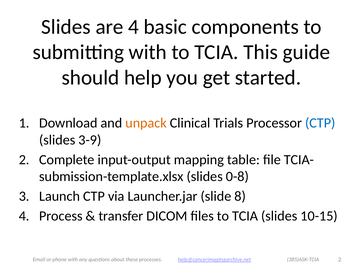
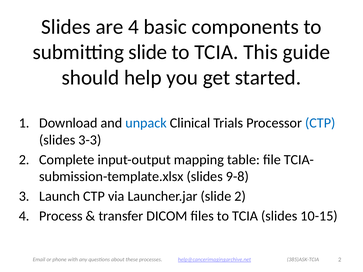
submitting with: with -> slide (148, 52)
unpack colour: orange -> blue (146, 123)
3-9: 3-9 -> 3-3 (90, 140)
0-8: 0-8 -> 9-8 (237, 177)
slide 8: 8 -> 2 (240, 196)
